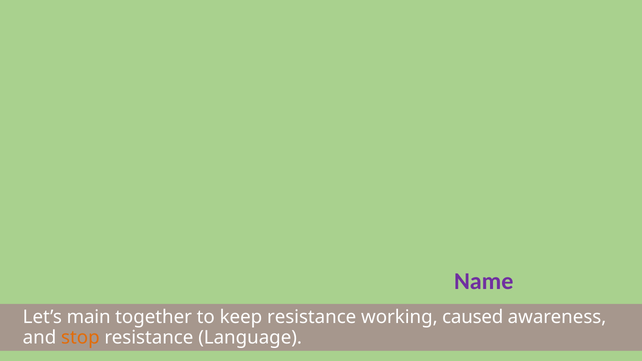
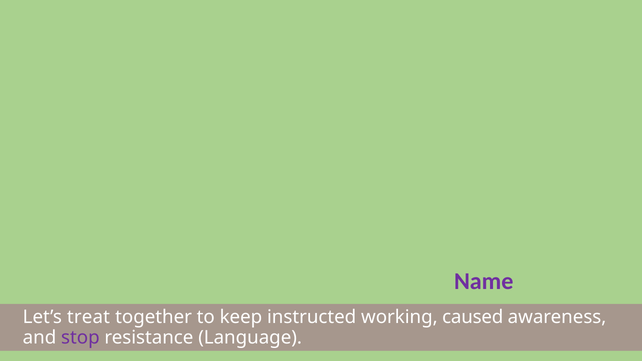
main: main -> treat (88, 317)
keep resistance: resistance -> instructed (312, 317)
stop colour: orange -> purple (80, 337)
